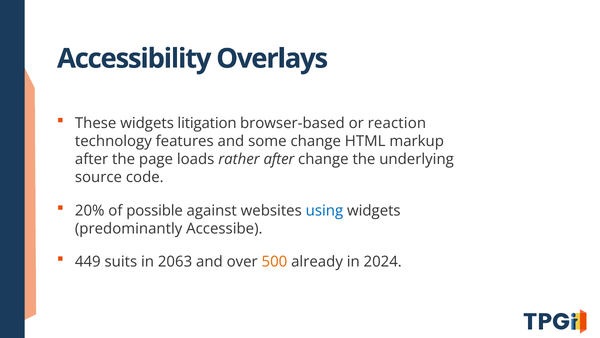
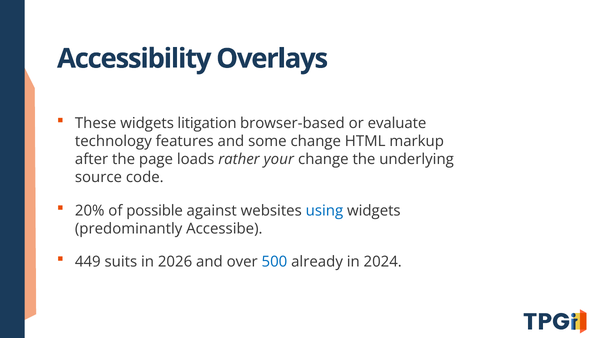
reaction: reaction -> evaluate (397, 123)
rather after: after -> your (279, 159)
2063: 2063 -> 2026 (175, 261)
500 colour: orange -> blue (274, 261)
